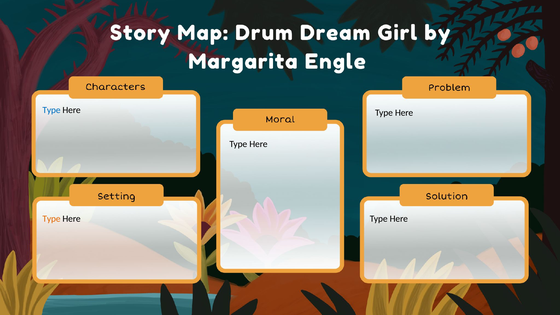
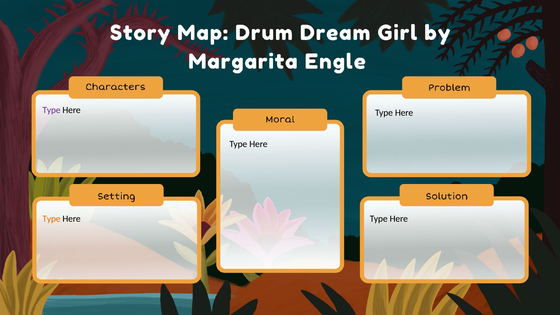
Type colour: blue -> purple (52, 110)
